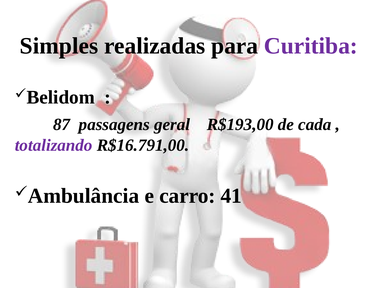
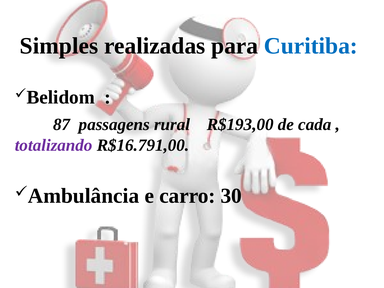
Curitiba colour: purple -> blue (311, 46)
geral: geral -> rural (172, 124)
41: 41 -> 30 (231, 196)
